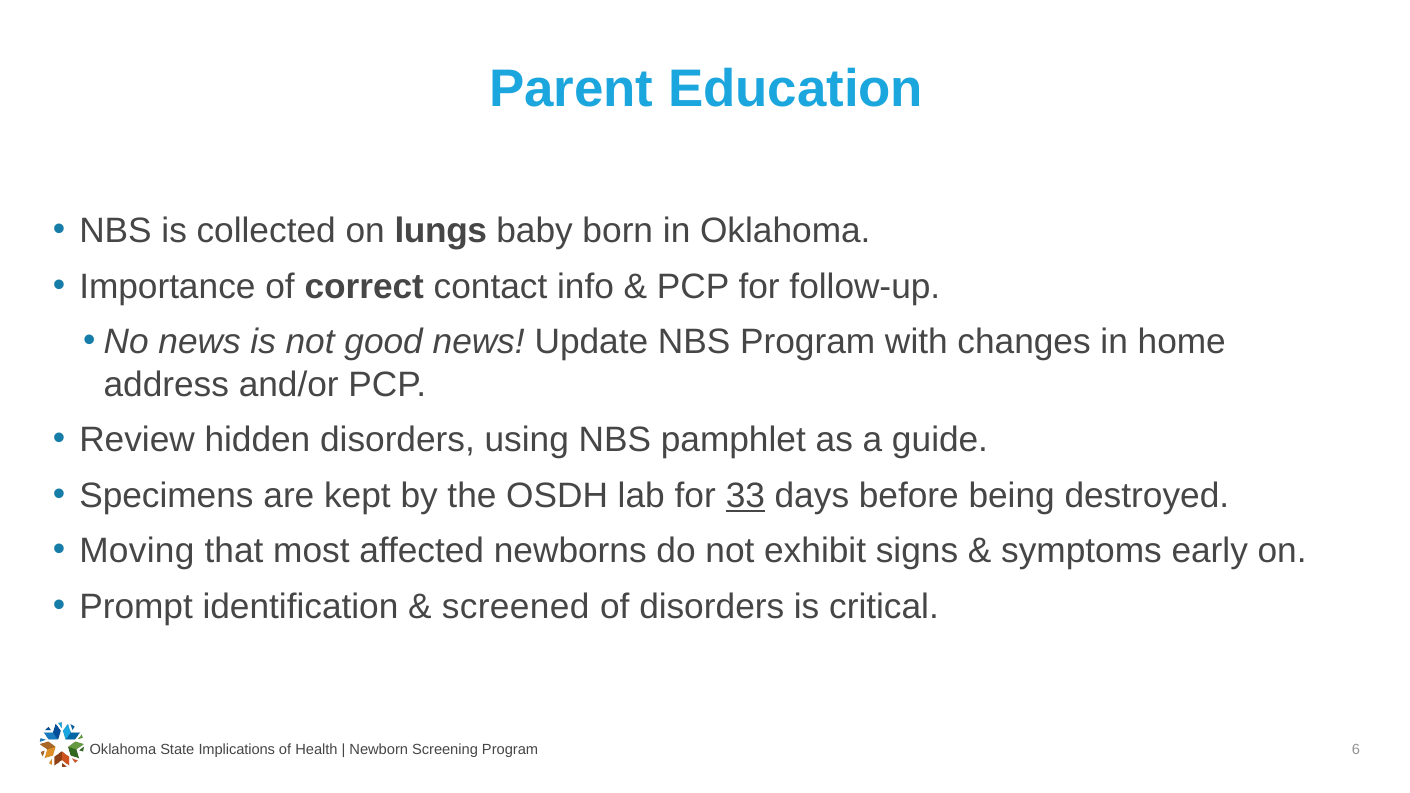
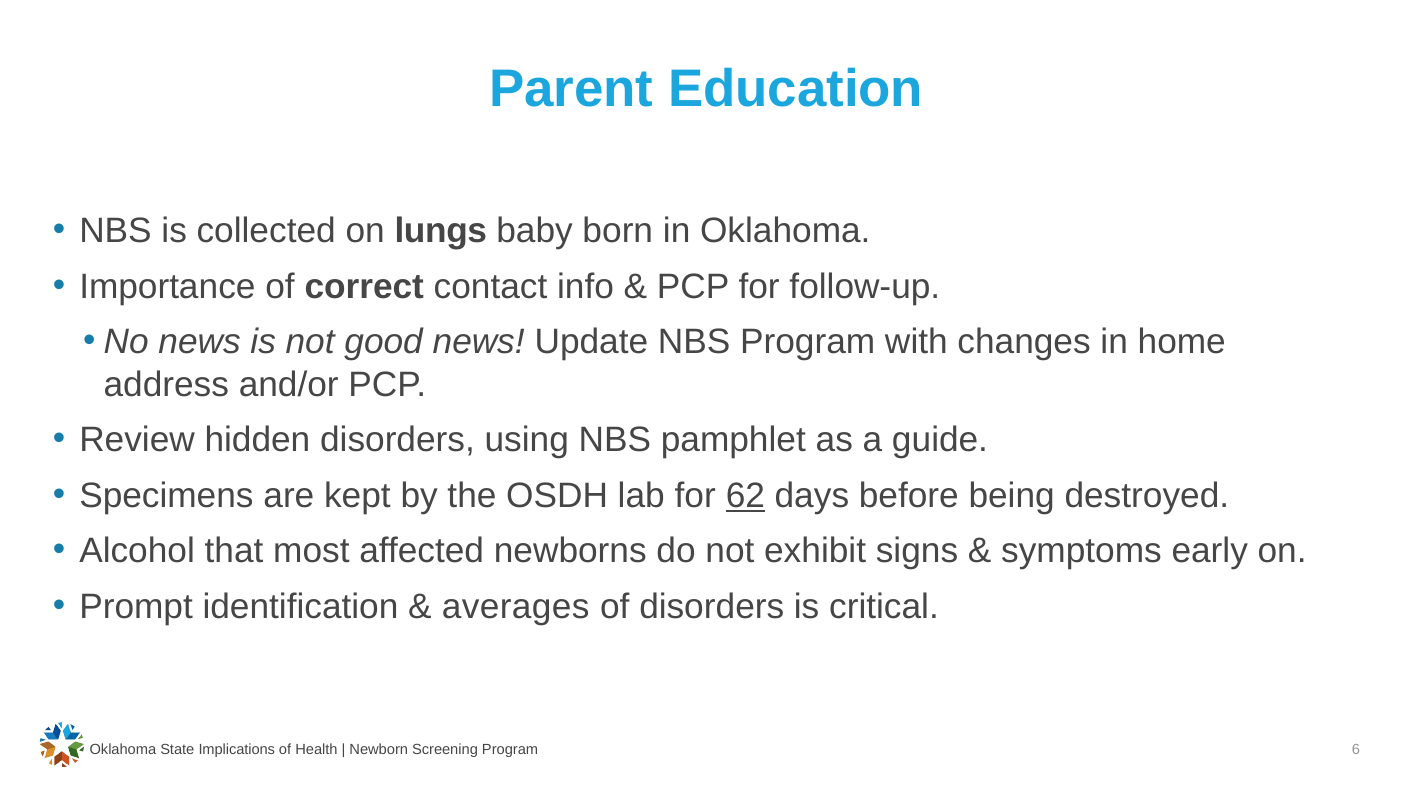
33: 33 -> 62 (745, 496)
Moving: Moving -> Alcohol (137, 551)
screened: screened -> averages (516, 607)
